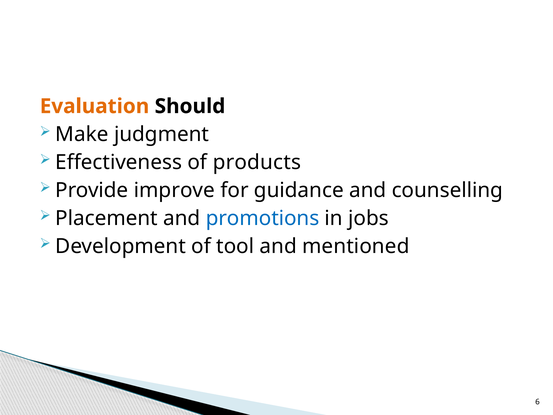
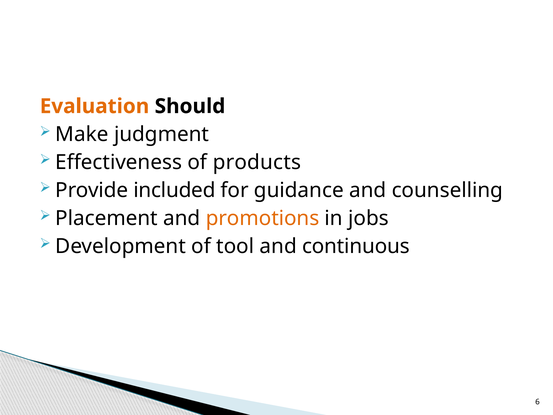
improve: improve -> included (174, 190)
promotions colour: blue -> orange (263, 218)
mentioned: mentioned -> continuous (356, 246)
